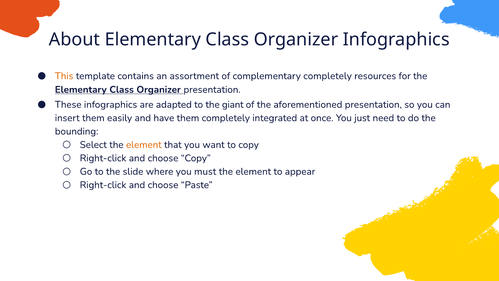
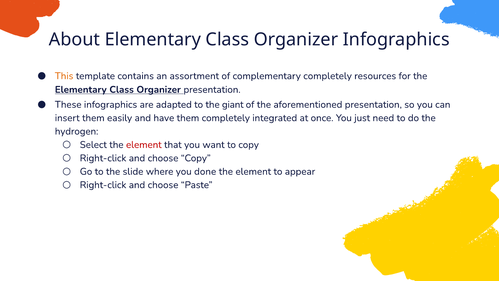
bounding: bounding -> hydrogen (77, 131)
element colour: orange -> red (144, 145)
must: must -> done (205, 171)
